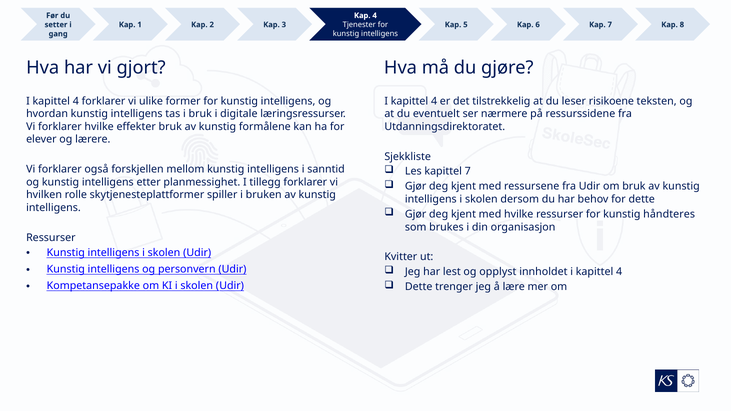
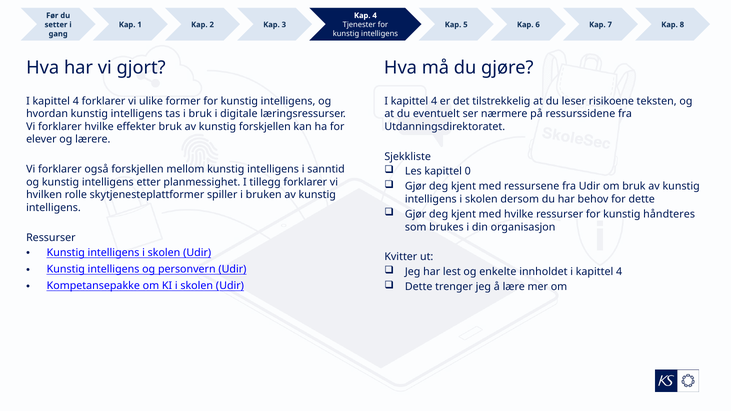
kunstig formålene: formålene -> forskjellen (265, 127)
kapittel 7: 7 -> 0 (468, 172)
opplyst: opplyst -> enkelte (498, 272)
